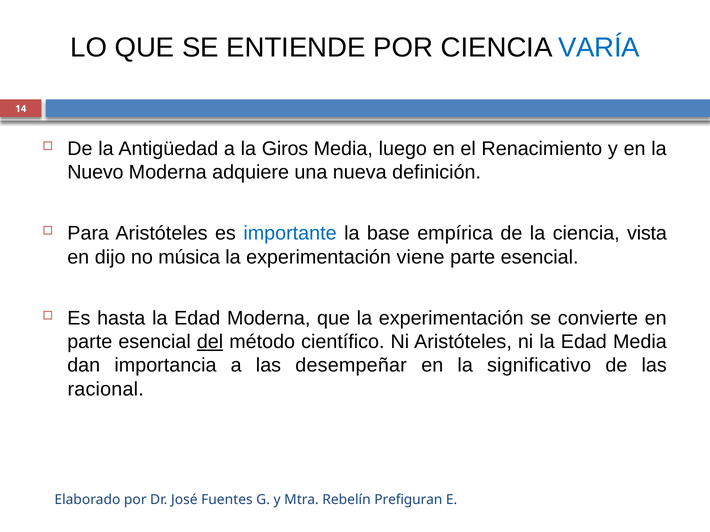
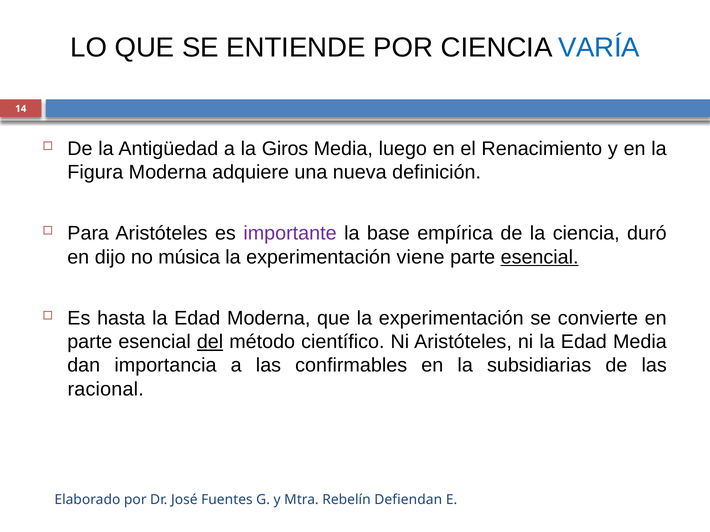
Nuevo: Nuevo -> Figura (95, 172)
importante colour: blue -> purple (290, 234)
vista: vista -> duró (647, 234)
esencial underline: none -> present (540, 257)
desempeñar: desempeñar -> confirmables (351, 366)
significativo: significativo -> subsidiarias (539, 366)
Prefiguran: Prefiguran -> Defiendan (408, 500)
